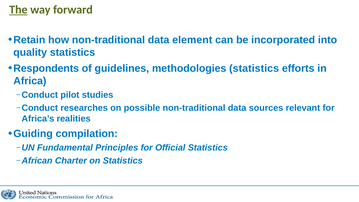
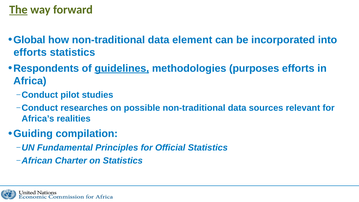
Retain: Retain -> Global (29, 40)
quality: quality -> efforts (30, 52)
guidelines underline: none -> present (122, 68)
methodologies statistics: statistics -> purposes (254, 68)
